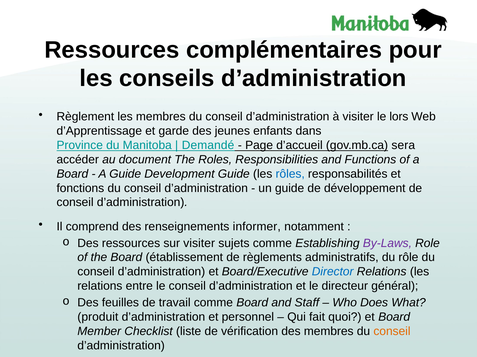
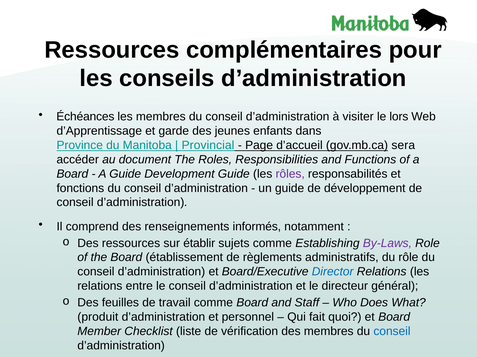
Règlement: Règlement -> Échéances (85, 117)
Demandé: Demandé -> Provincial (208, 146)
rôles colour: blue -> purple (290, 174)
informer: informer -> informés (257, 227)
sur visiter: visiter -> établir (199, 244)
conseil colour: orange -> blue (392, 332)
